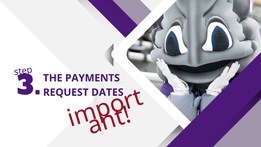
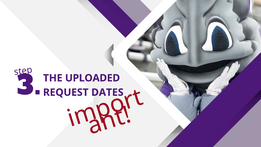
PAYMENTS: PAYMENTS -> UPLOADED (93, 78)
